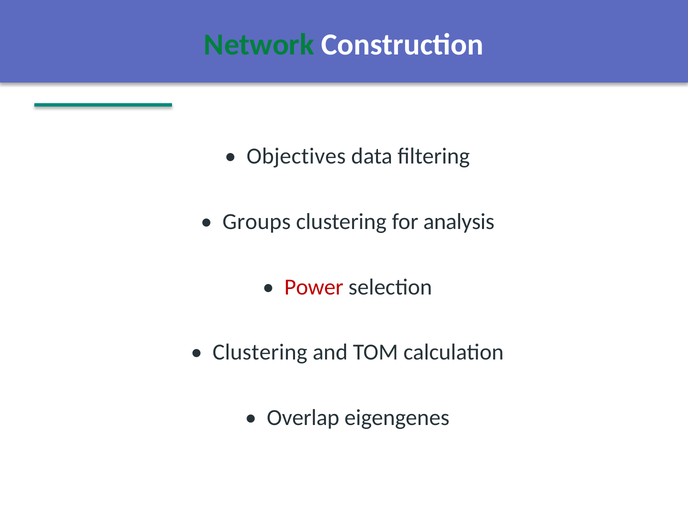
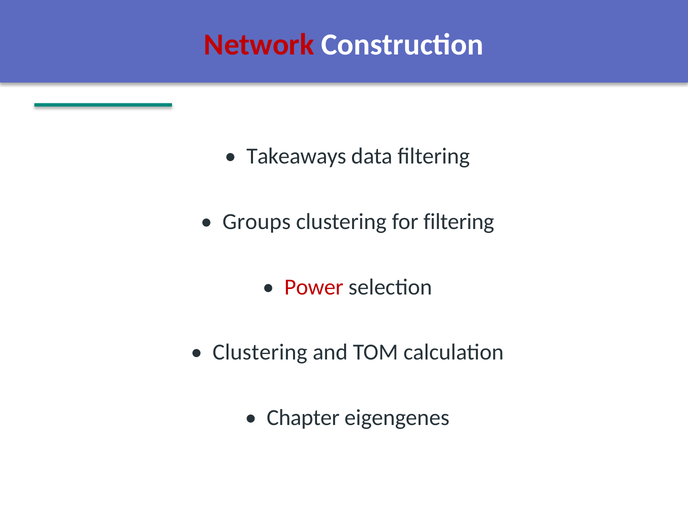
Network colour: green -> red (259, 45)
Objectives: Objectives -> Takeaways (296, 156)
for analysis: analysis -> filtering (459, 222)
Overlap: Overlap -> Chapter (303, 418)
